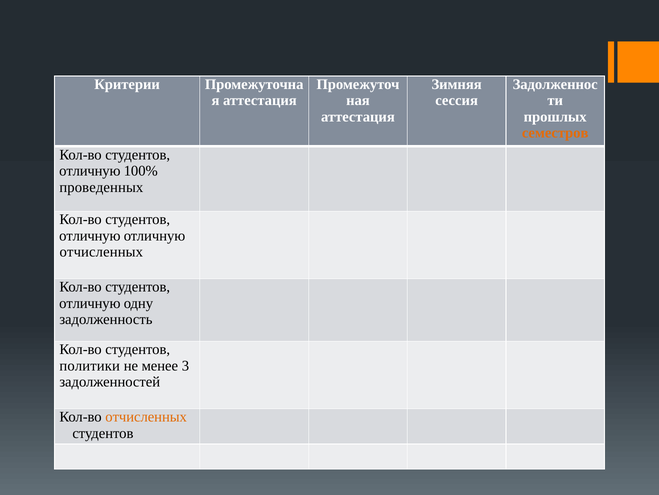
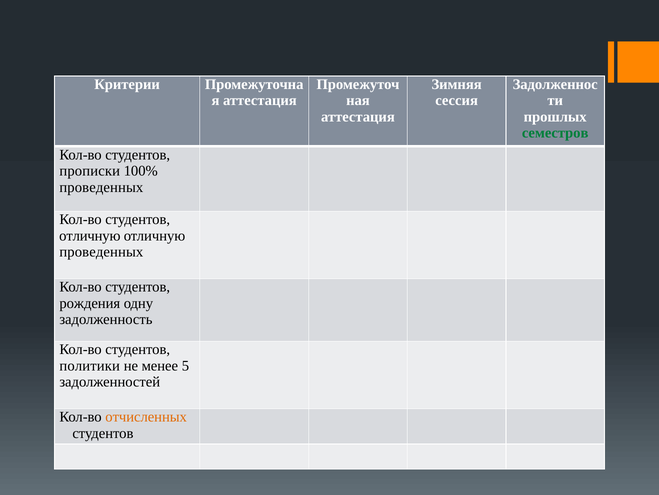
семестров colour: orange -> green (555, 133)
отличную: отличную -> прописки (90, 171)
отчисленных: отчисленных -> проведенных (101, 252)
отличную: отличную -> рождения (90, 303)
3: 3 -> 5 (185, 365)
